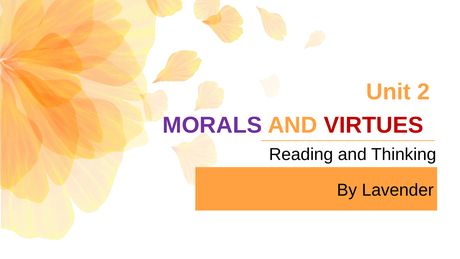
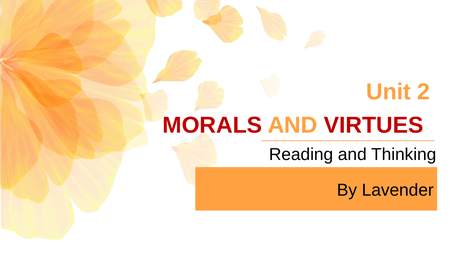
MORALS colour: purple -> red (212, 125)
